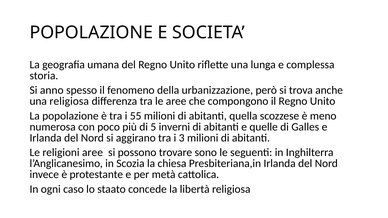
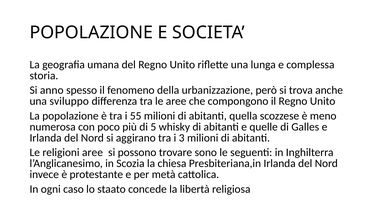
una religiosa: religiosa -> sviluppo (69, 101)
inverni: inverni -> whisky (174, 127)
